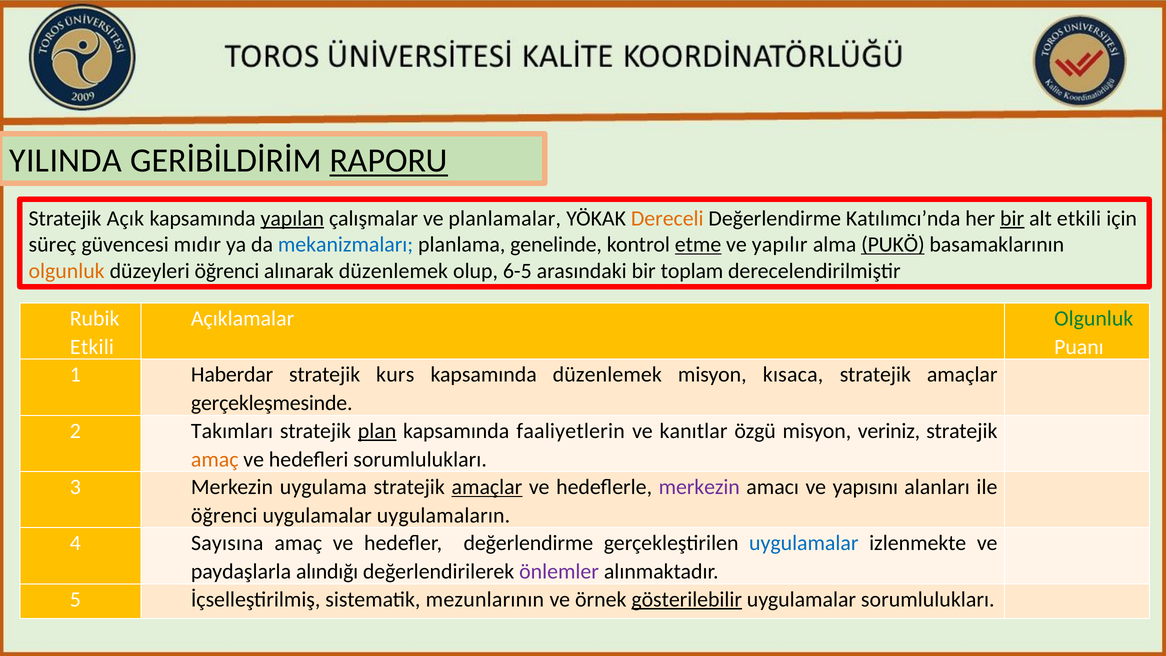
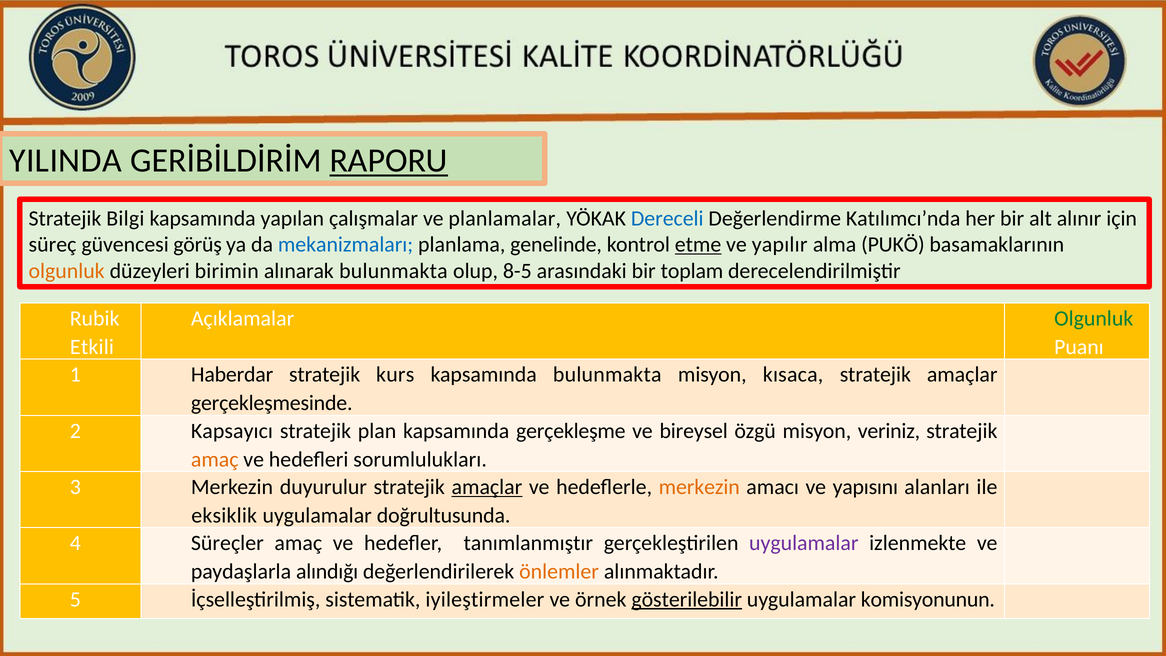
Açık: Açık -> Bilgi (125, 218)
yapılan underline: present -> none (292, 218)
Dereceli colour: orange -> blue (667, 218)
bir underline: present -> none (1012, 218)
alt etkili: etkili -> alınır (1079, 218)
mıdır: mıdır -> görüş (198, 245)
PUKÖ underline: present -> none (893, 245)
düzeyleri öğrenci: öğrenci -> birimin (227, 271)
alınarak düzenlemek: düzenlemek -> bulunmakta (393, 271)
6-5: 6-5 -> 8-5 (517, 271)
kapsamında düzenlemek: düzenlemek -> bulunmakta (607, 375)
Takımları: Takımları -> Kapsayıcı (232, 431)
plan underline: present -> none (377, 431)
faaliyetlerin: faaliyetlerin -> gerçekleşme (571, 431)
kanıtlar: kanıtlar -> bireysel (694, 431)
uygulama: uygulama -> duyurulur (323, 487)
merkezin colour: purple -> orange (699, 487)
öğrenci: öğrenci -> eksiklik (224, 515)
uygulamaların: uygulamaların -> doğrultusunda (444, 515)
Sayısına: Sayısına -> Süreçler (227, 543)
hedefler değerlendirme: değerlendirme -> tanımlanmıştır (528, 543)
uygulamalar colour: blue -> purple (804, 543)
önlemler colour: purple -> orange (559, 572)
mezunlarının: mezunlarının -> iyileştirmeler (485, 599)
uygulamalar sorumlulukları: sorumlulukları -> komisyonunun (928, 599)
